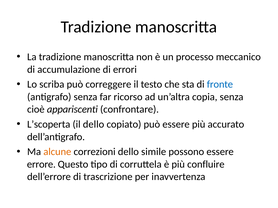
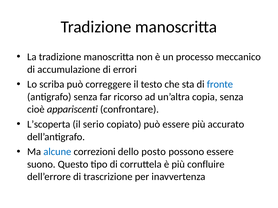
il dello: dello -> serio (94, 125)
alcune colour: orange -> blue (57, 152)
simile: simile -> posto (154, 152)
errore: errore -> suono (41, 165)
